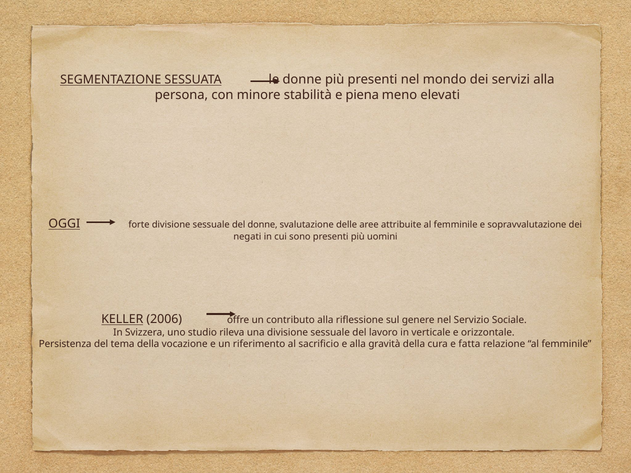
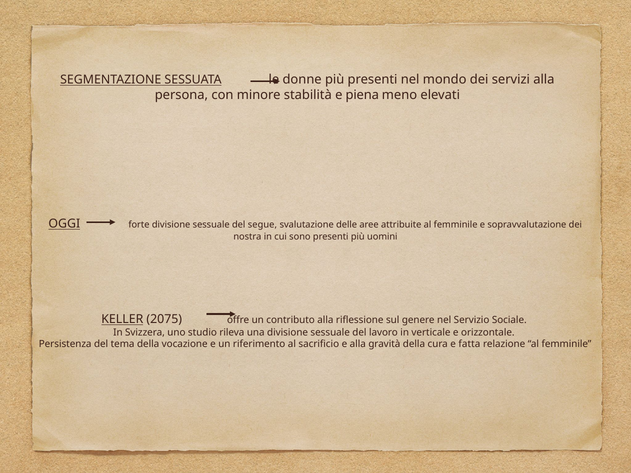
del donne: donne -> segue (262, 225)
negati: negati -> nostra (247, 237)
2006: 2006 -> 2075 (164, 319)
